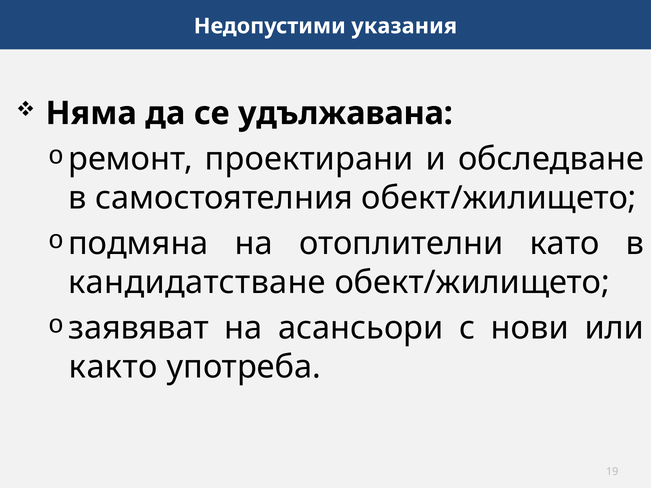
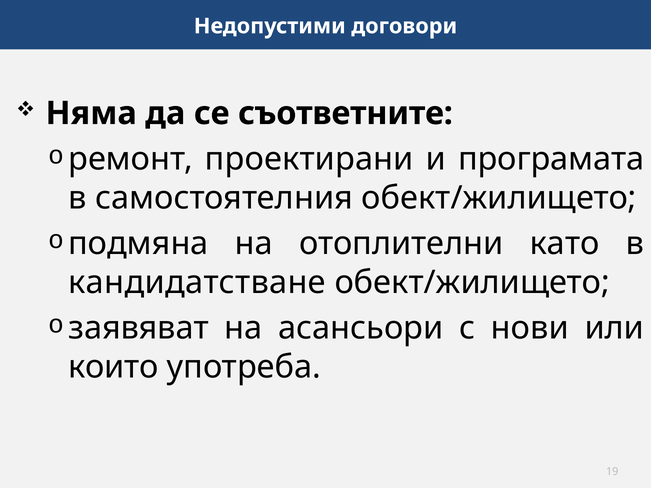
указания: указания -> договори (404, 26)
удължавана: удължавана -> съответните (345, 113)
обследване: обследване -> програмата (551, 159)
както: както -> които (113, 367)
